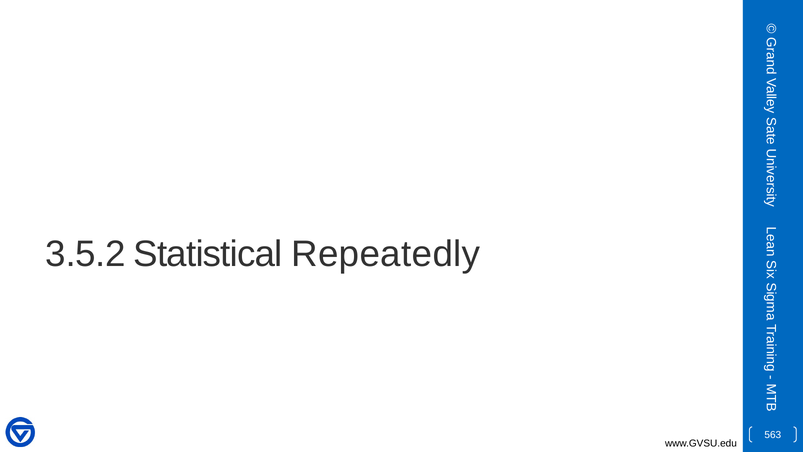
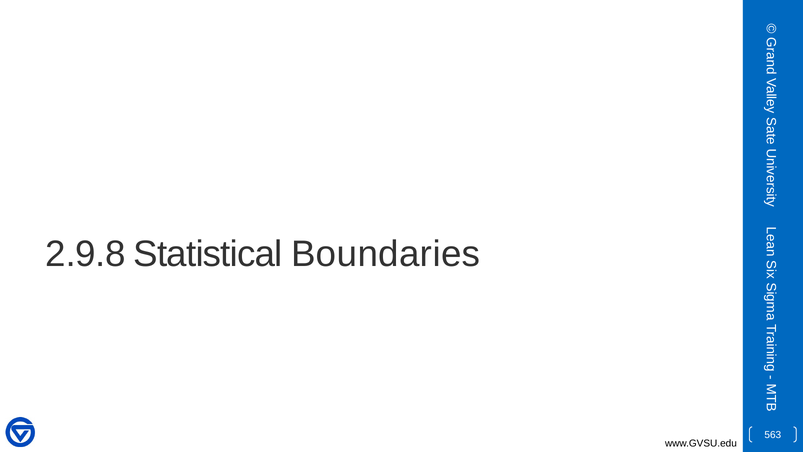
3.5.2: 3.5.2 -> 2.9.8 (86, 254)
Repeatedly: Repeatedly -> Boundaries (386, 254)
